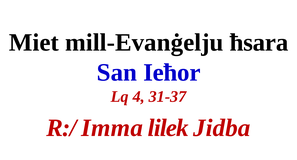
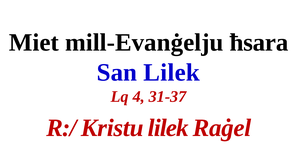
San Ieħor: Ieħor -> Lilek (172, 72)
Imma: Imma -> Kristu (112, 128)
Jidba: Jidba -> Raġel (222, 128)
